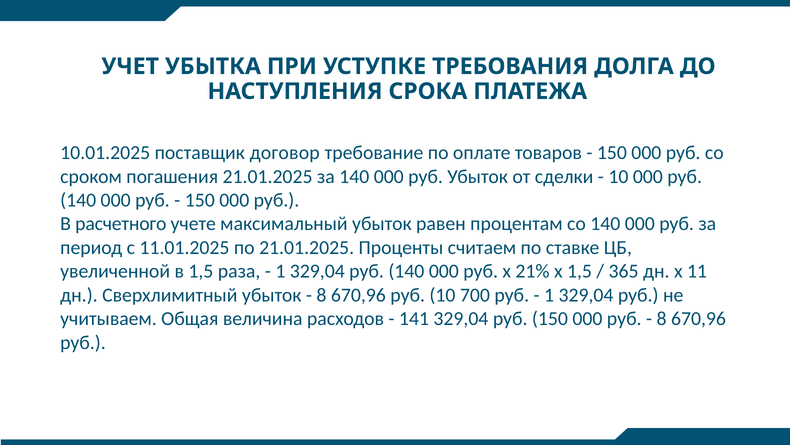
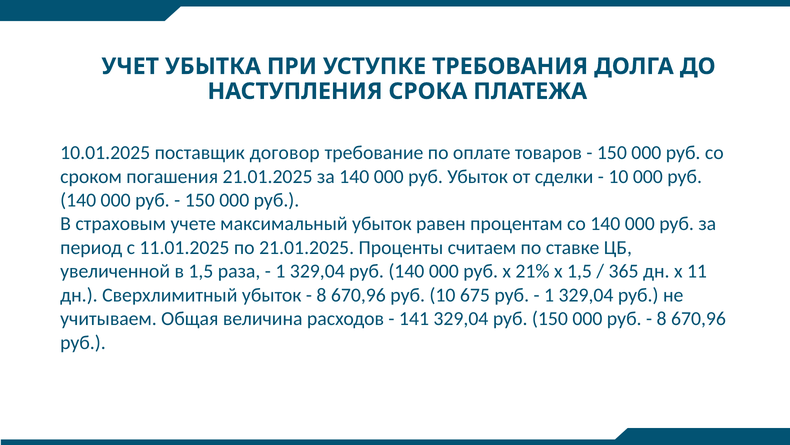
расчетного: расчетного -> страховым (121, 224)
700: 700 -> 675 (475, 295)
